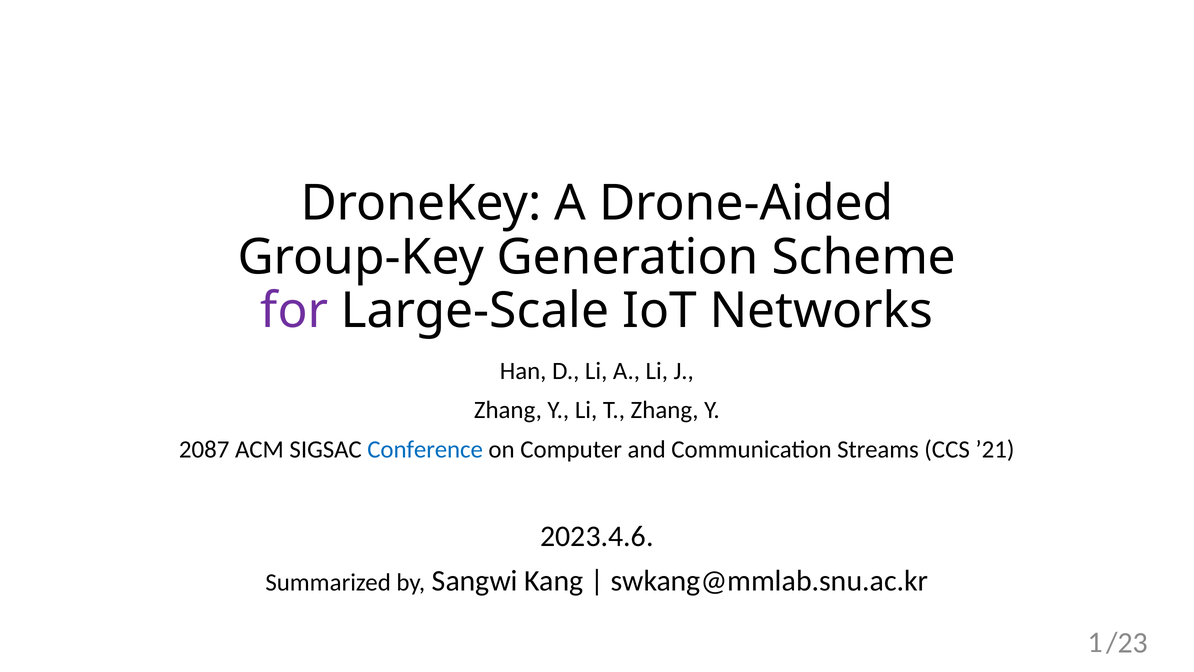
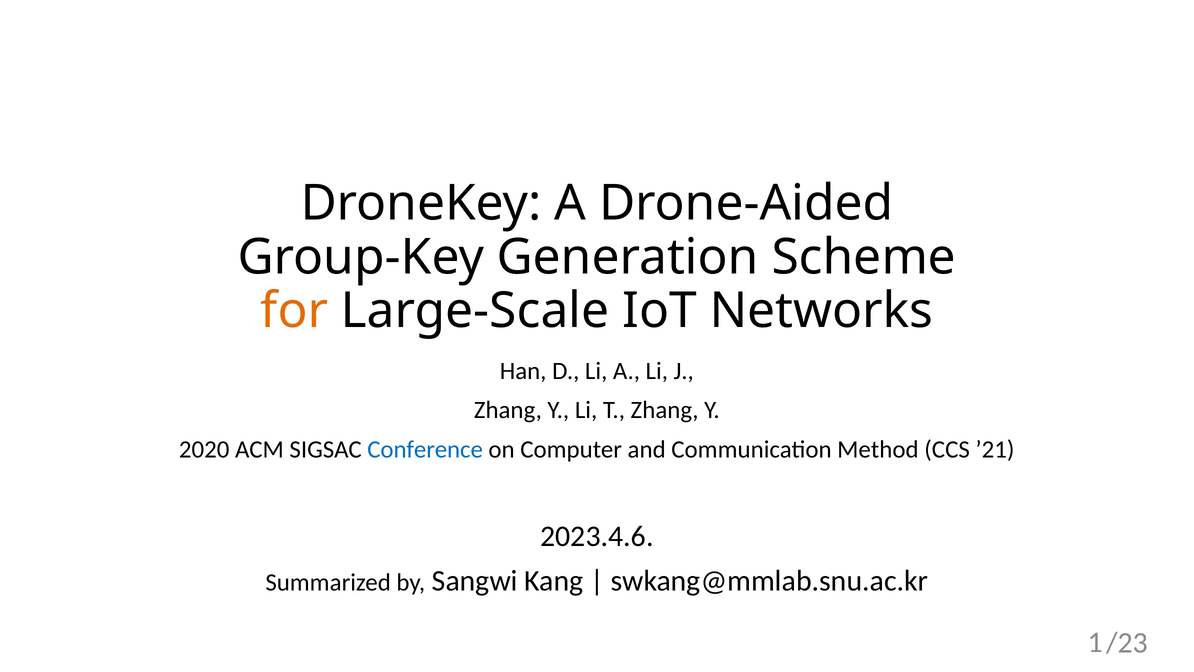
for colour: purple -> orange (294, 311)
2087: 2087 -> 2020 (204, 449)
Streams: Streams -> Method (878, 449)
